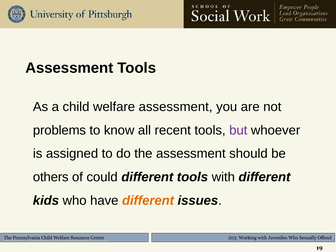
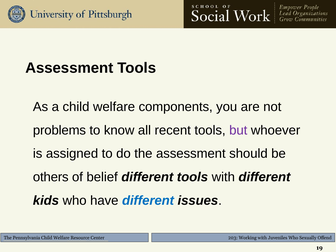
welfare assessment: assessment -> components (176, 107)
could: could -> belief (102, 177)
different colour: orange -> blue (148, 201)
